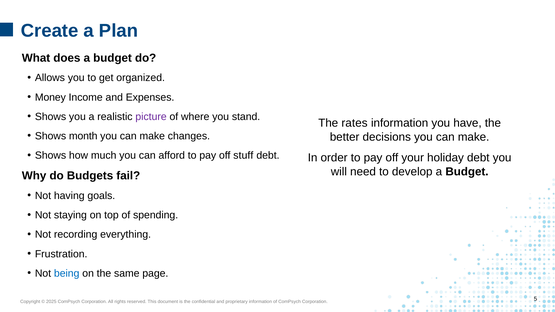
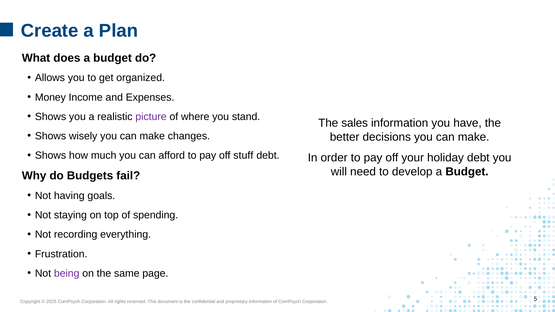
rates: rates -> sales (355, 123)
month: month -> wisely (83, 136)
being colour: blue -> purple (67, 274)
